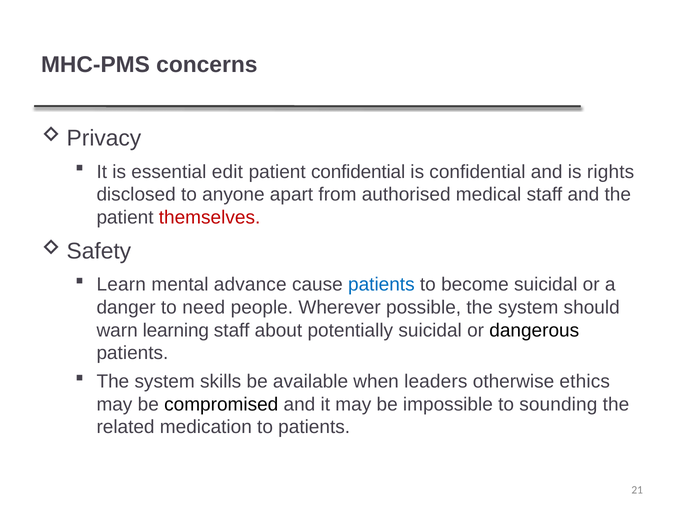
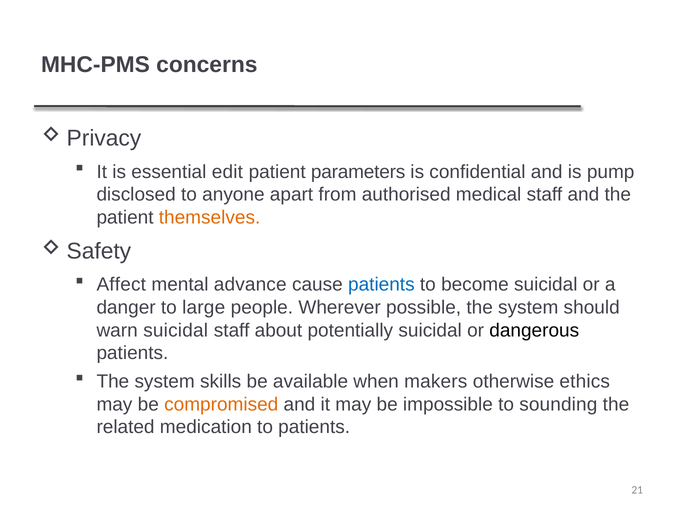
patient confidential: confidential -> parameters (358, 172)
rights: rights -> pump (611, 172)
themselves colour: red -> orange (210, 217)
Learn: Learn -> Affect (121, 285)
need: need -> large (204, 307)
warn learning: learning -> suicidal (176, 330)
leaders: leaders -> makers (436, 382)
compromised colour: black -> orange (221, 404)
